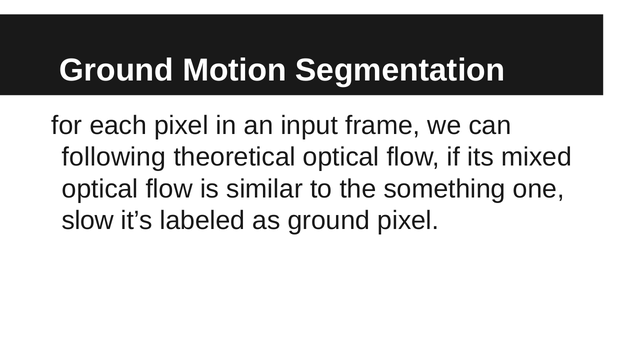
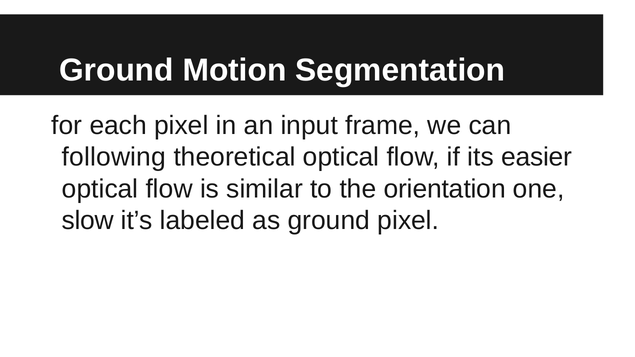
mixed: mixed -> easier (537, 157)
something: something -> orientation (445, 189)
